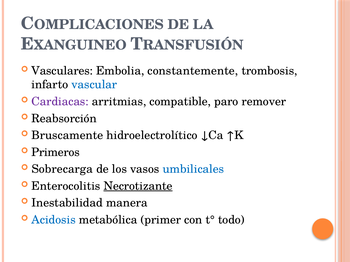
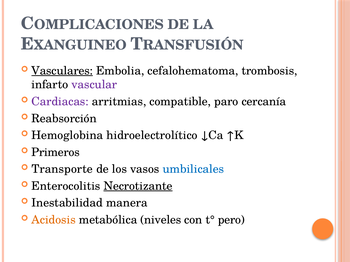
Vasculares underline: none -> present (62, 71)
constantemente: constantemente -> cefalohematoma (193, 71)
vascular colour: blue -> purple (94, 85)
remover: remover -> cercanía (264, 102)
Bruscamente: Bruscamente -> Hemoglobina (67, 136)
Sobrecarga: Sobrecarga -> Transporte (62, 169)
Acidosis colour: blue -> orange (54, 220)
primer: primer -> niveles (161, 220)
todo: todo -> pero (231, 220)
